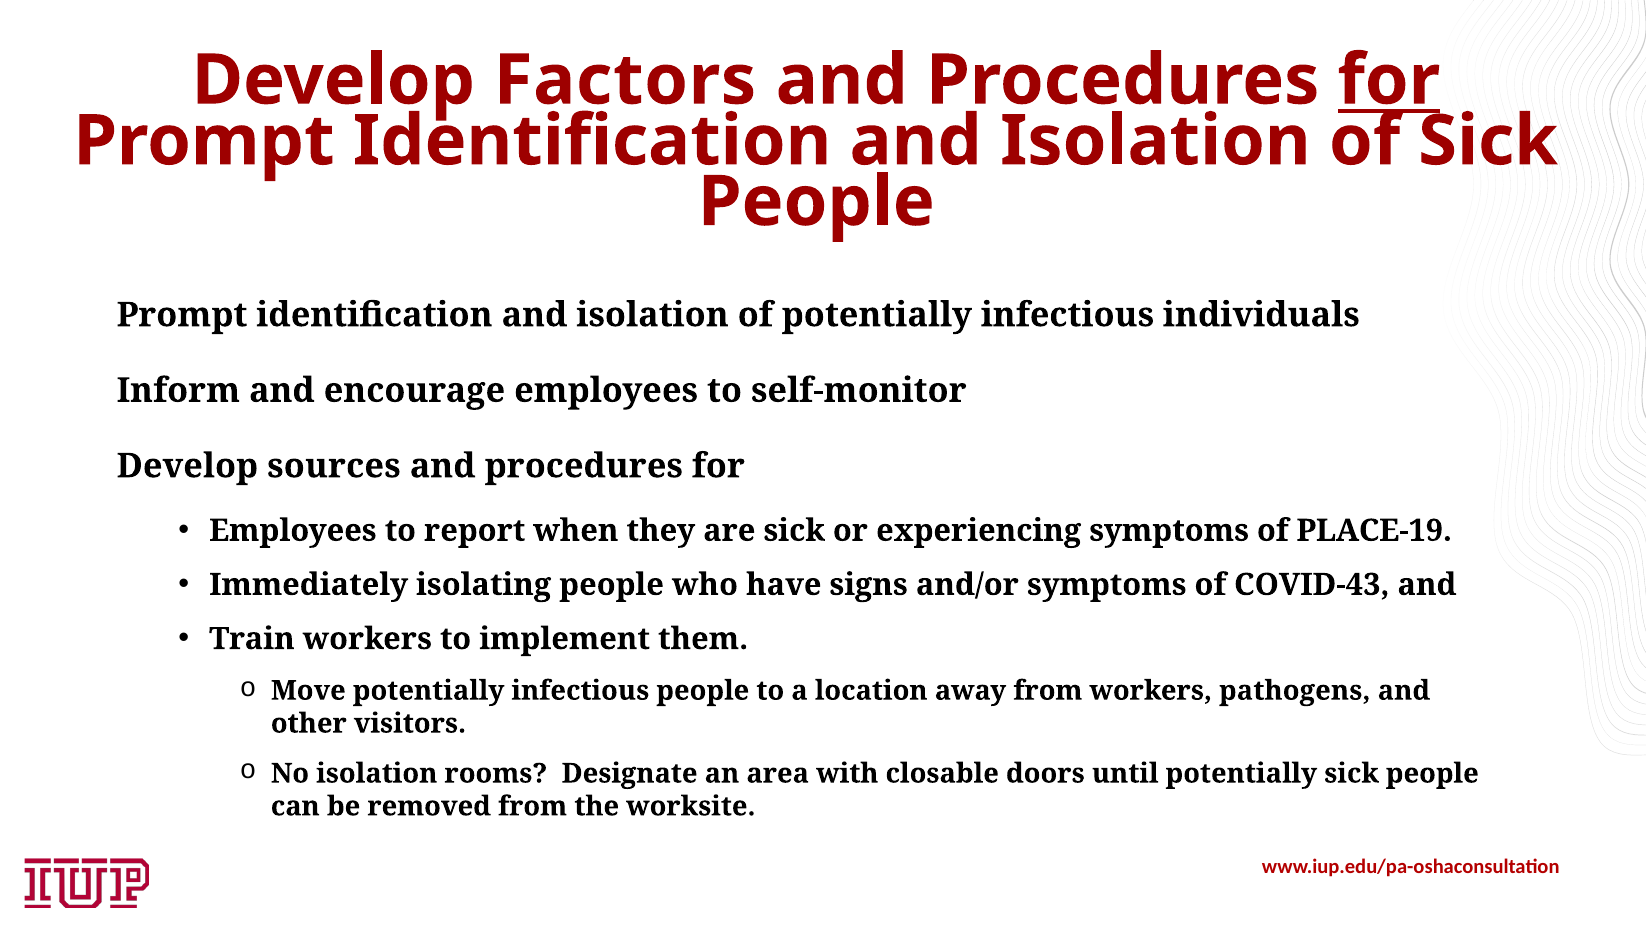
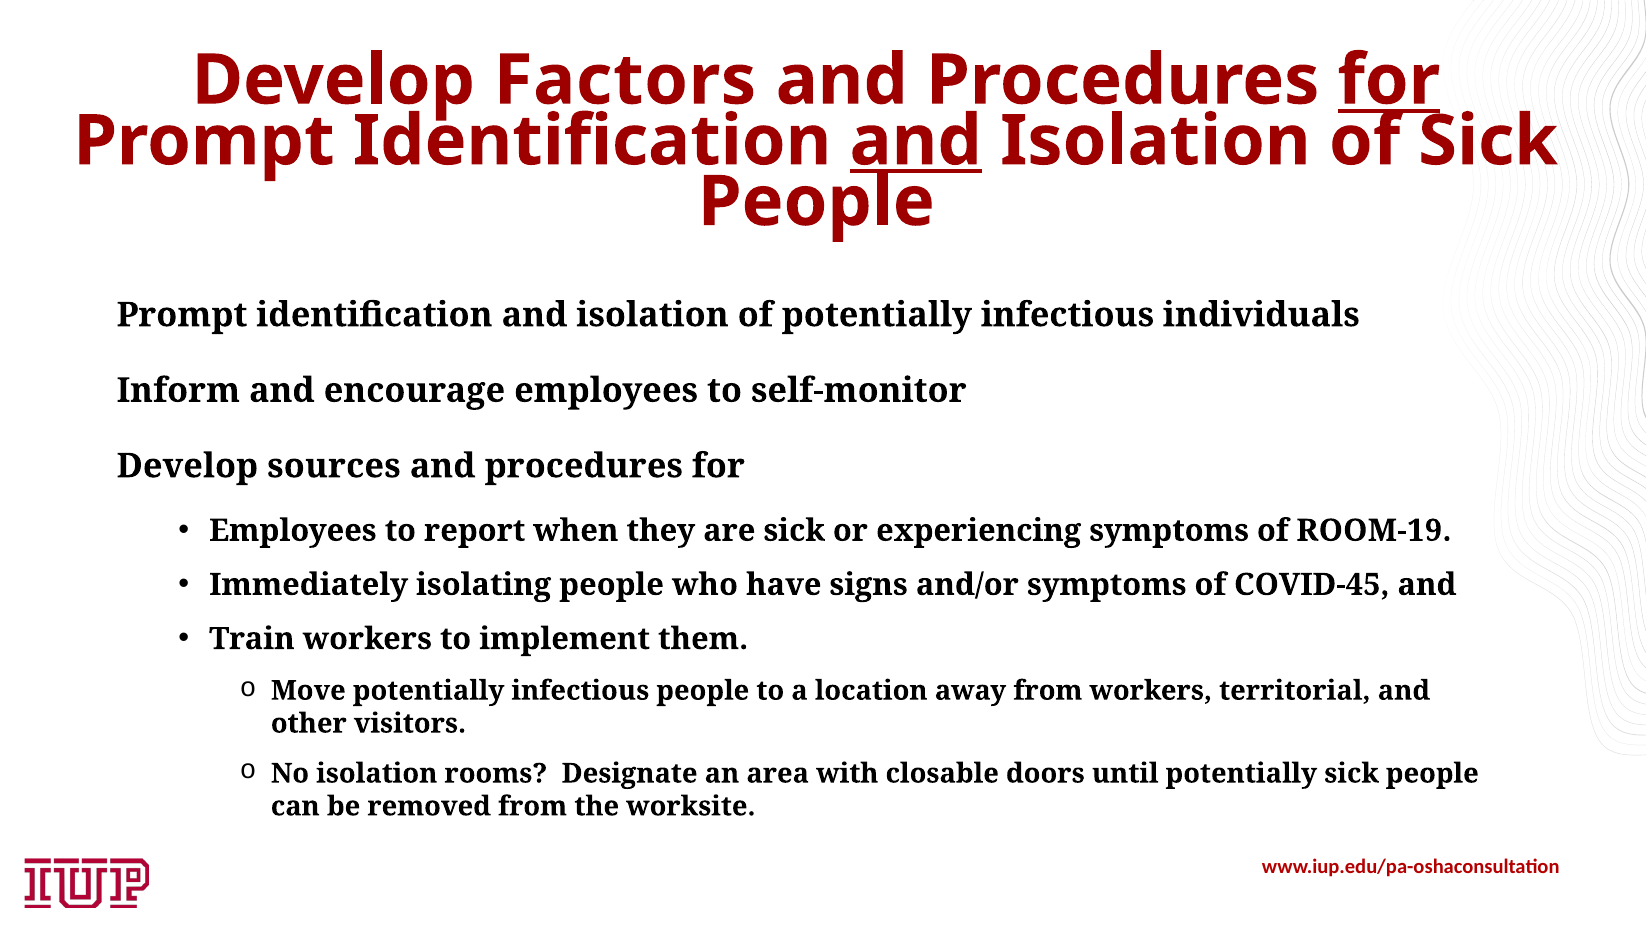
and underline: none -> present (916, 141)
PLACE-19: PLACE-19 -> ROOM-19 (1374, 531)
COVID-43: COVID-43 -> COVID-45 (1312, 585)
pathogens: pathogens -> territorial (1295, 691)
